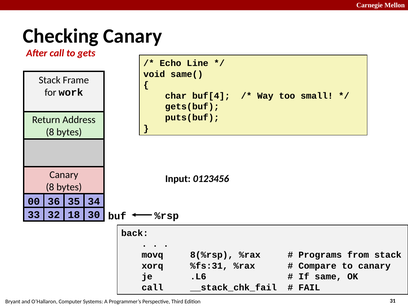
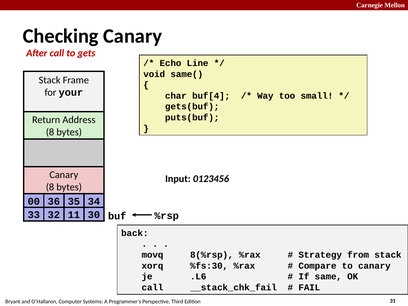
work: work -> your (71, 92)
18: 18 -> 11 (74, 215)
Programs: Programs -> Strategy (320, 255)
%fs:31: %fs:31 -> %fs:30 (209, 266)
